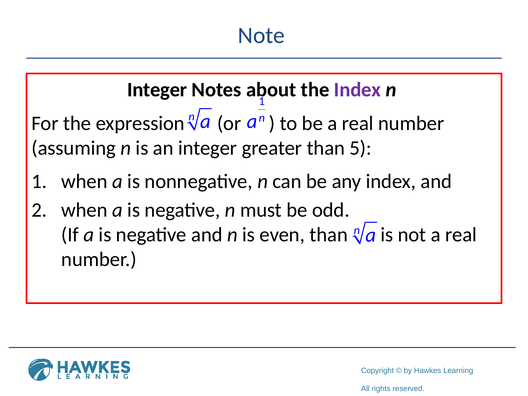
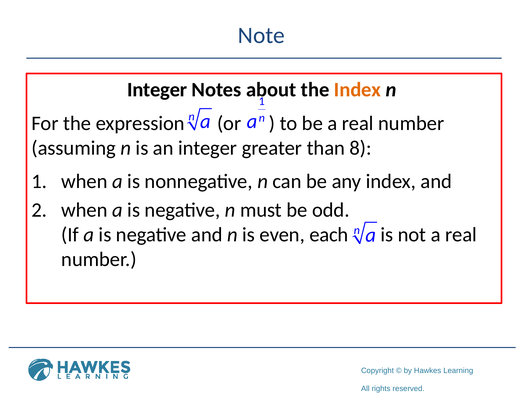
Index colour: purple -> orange (357, 90)
5: 5 -> 8 (361, 148)
even than: than -> each (329, 235)
